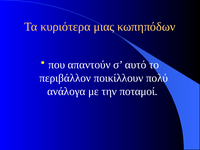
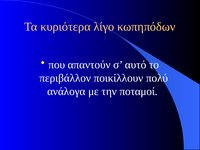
μιας: μιας -> λίγο (104, 27)
